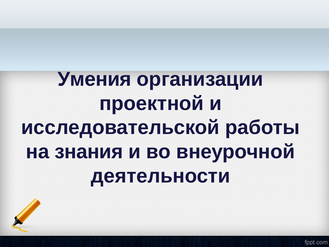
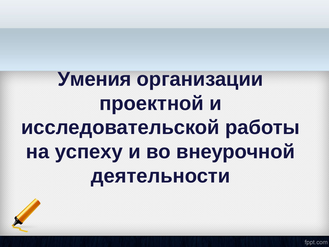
знания: знания -> успеху (89, 152)
